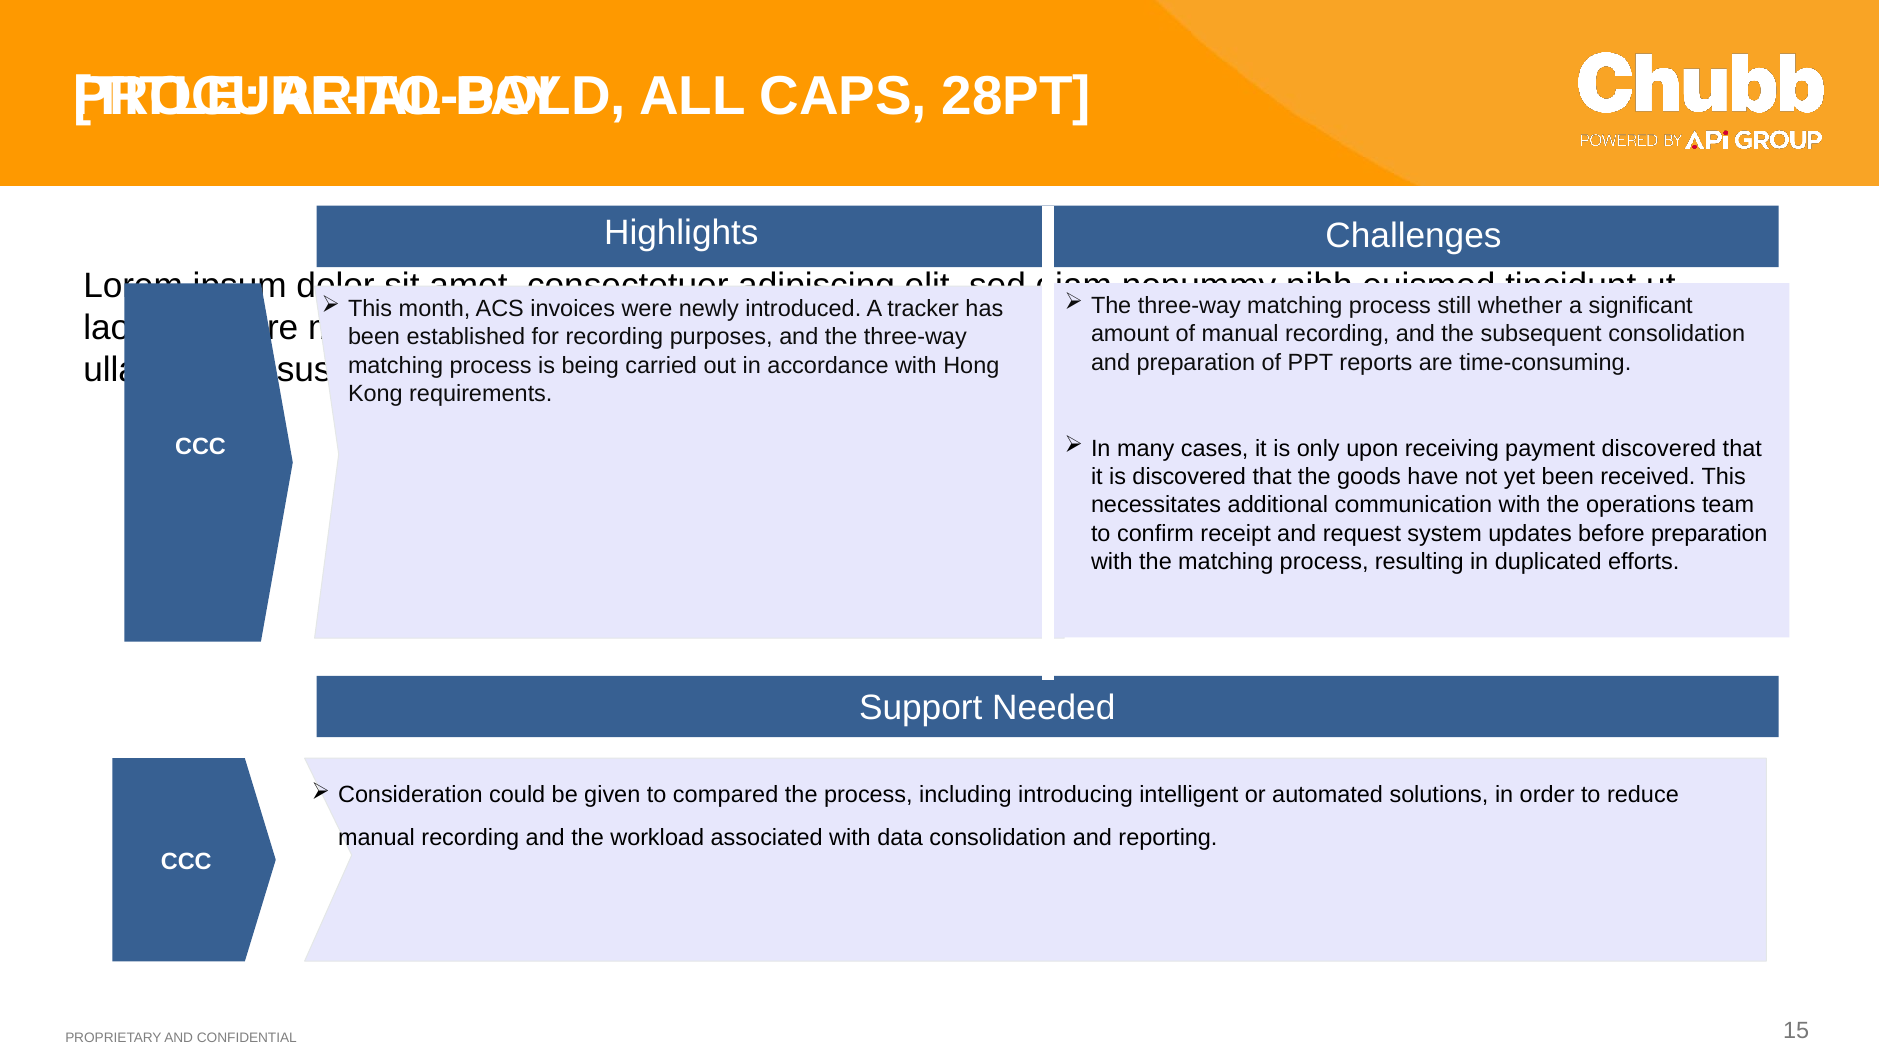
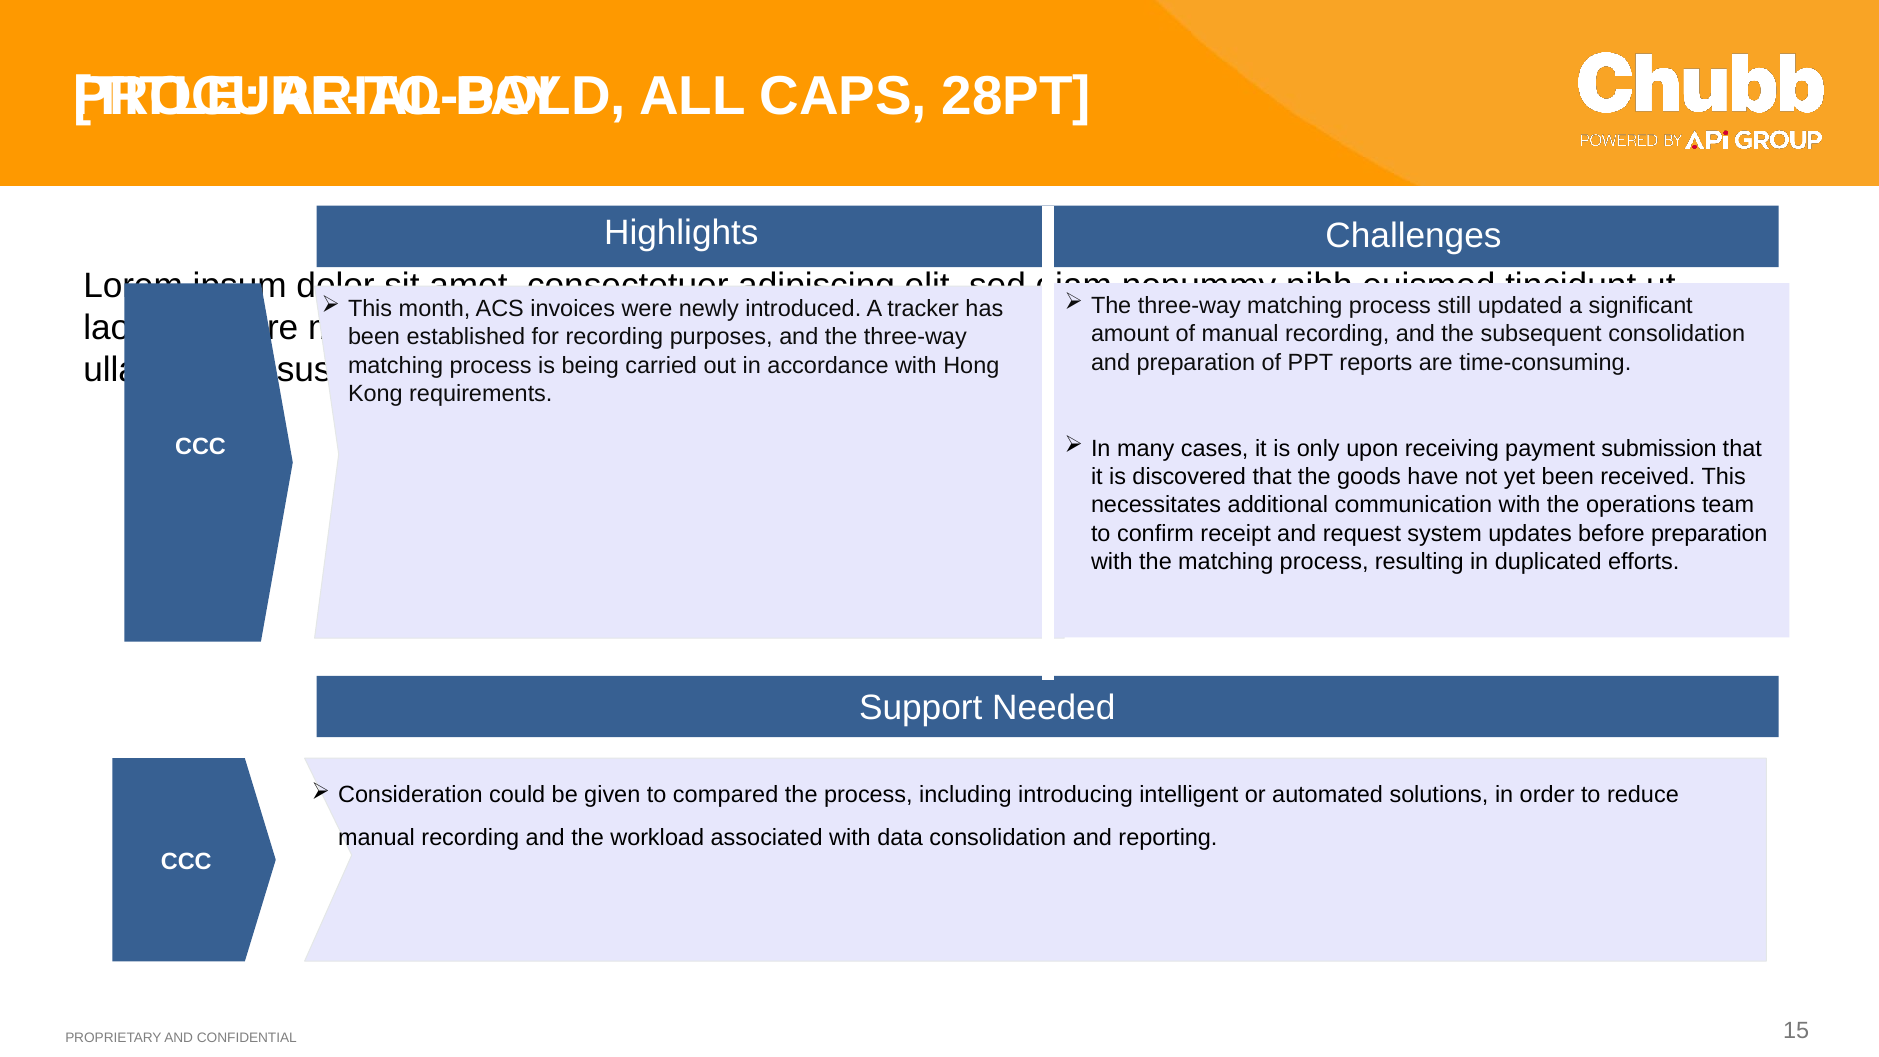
whether: whether -> updated (1520, 306)
payment discovered: discovered -> submission (1659, 449)
